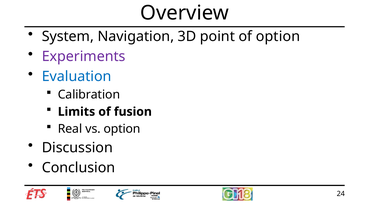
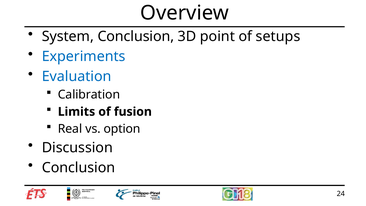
System Navigation: Navigation -> Conclusion (136, 37)
of option: option -> setups (278, 37)
Experiments colour: purple -> blue (84, 56)
